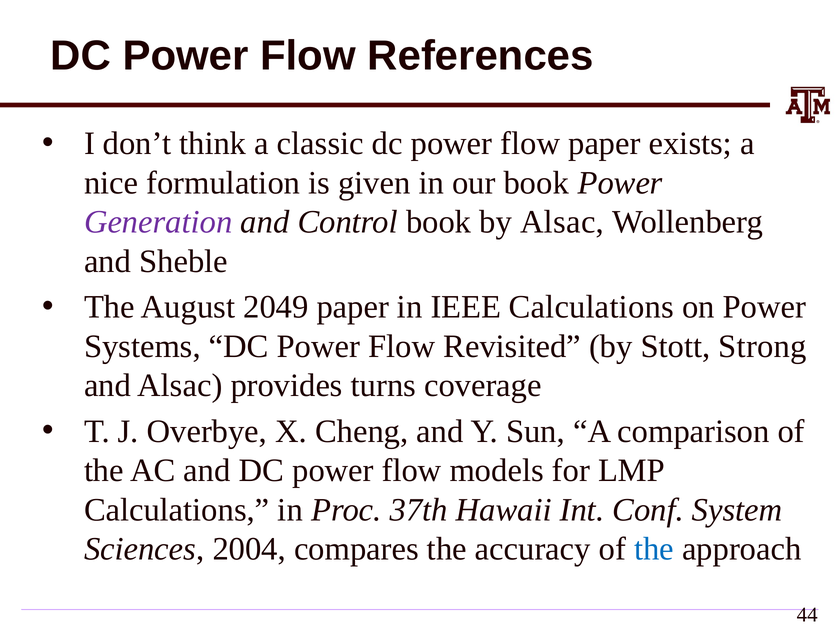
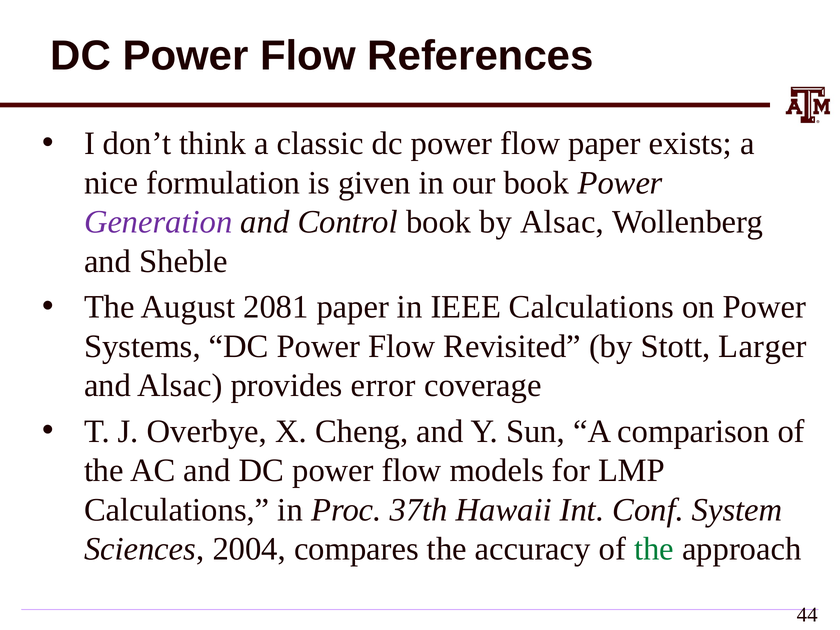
2049: 2049 -> 2081 (276, 307)
Strong: Strong -> Larger (763, 346)
turns: turns -> error (383, 386)
the colour: blue -> green (654, 549)
